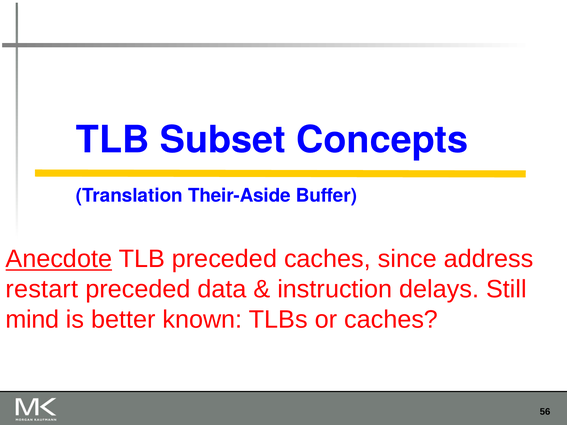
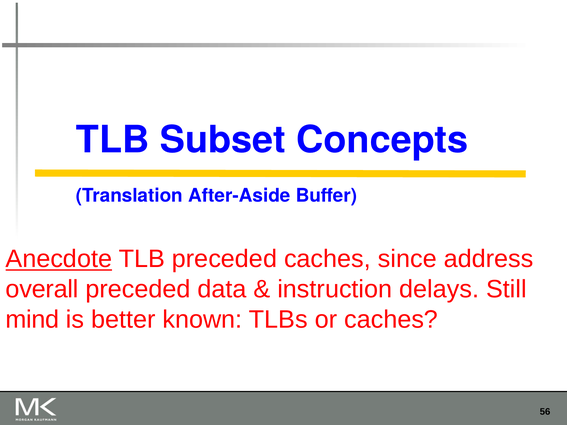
Their-Aside: Their-Aside -> After-Aside (239, 196)
restart: restart -> overall (42, 289)
